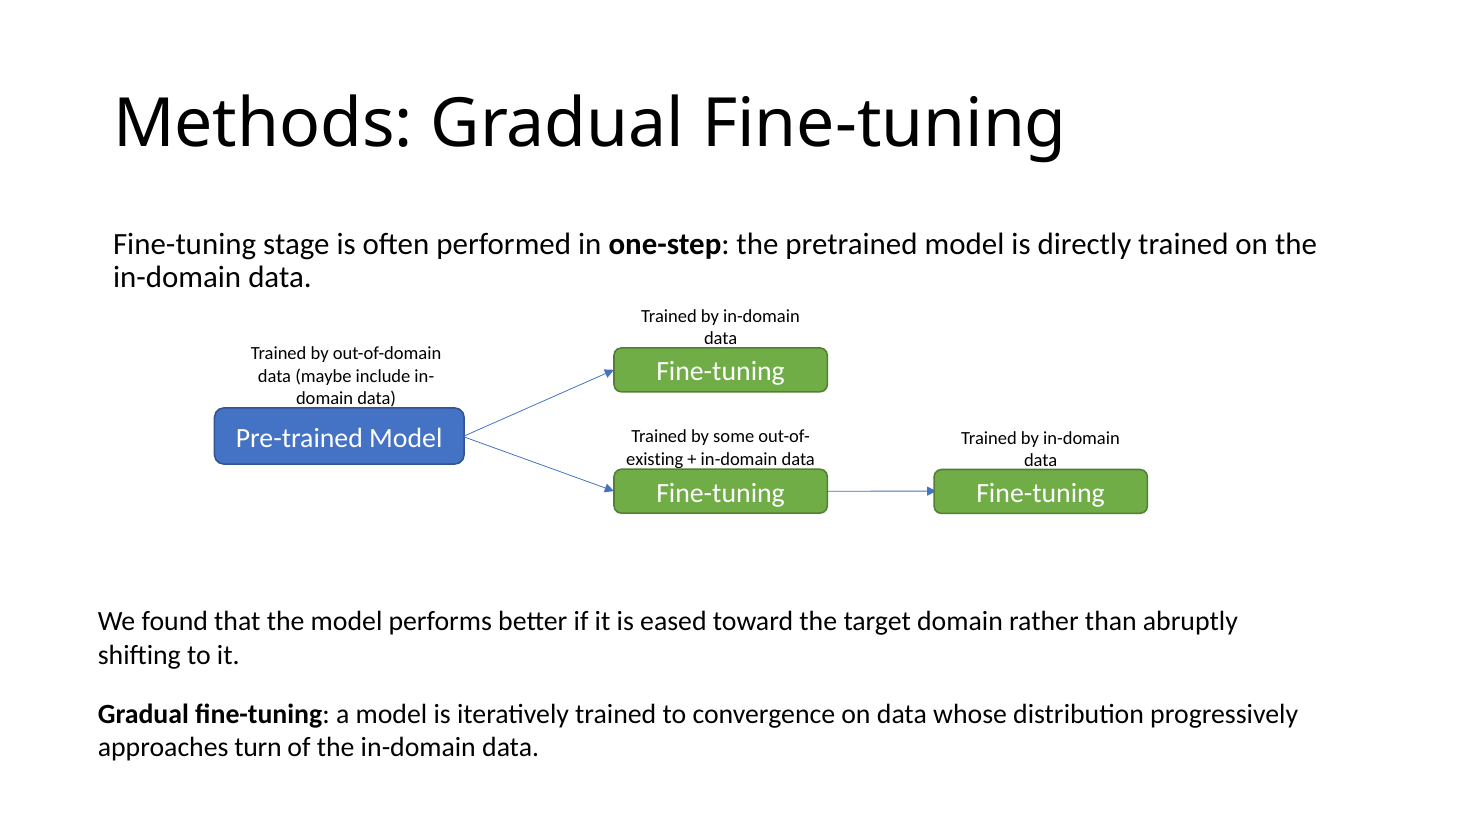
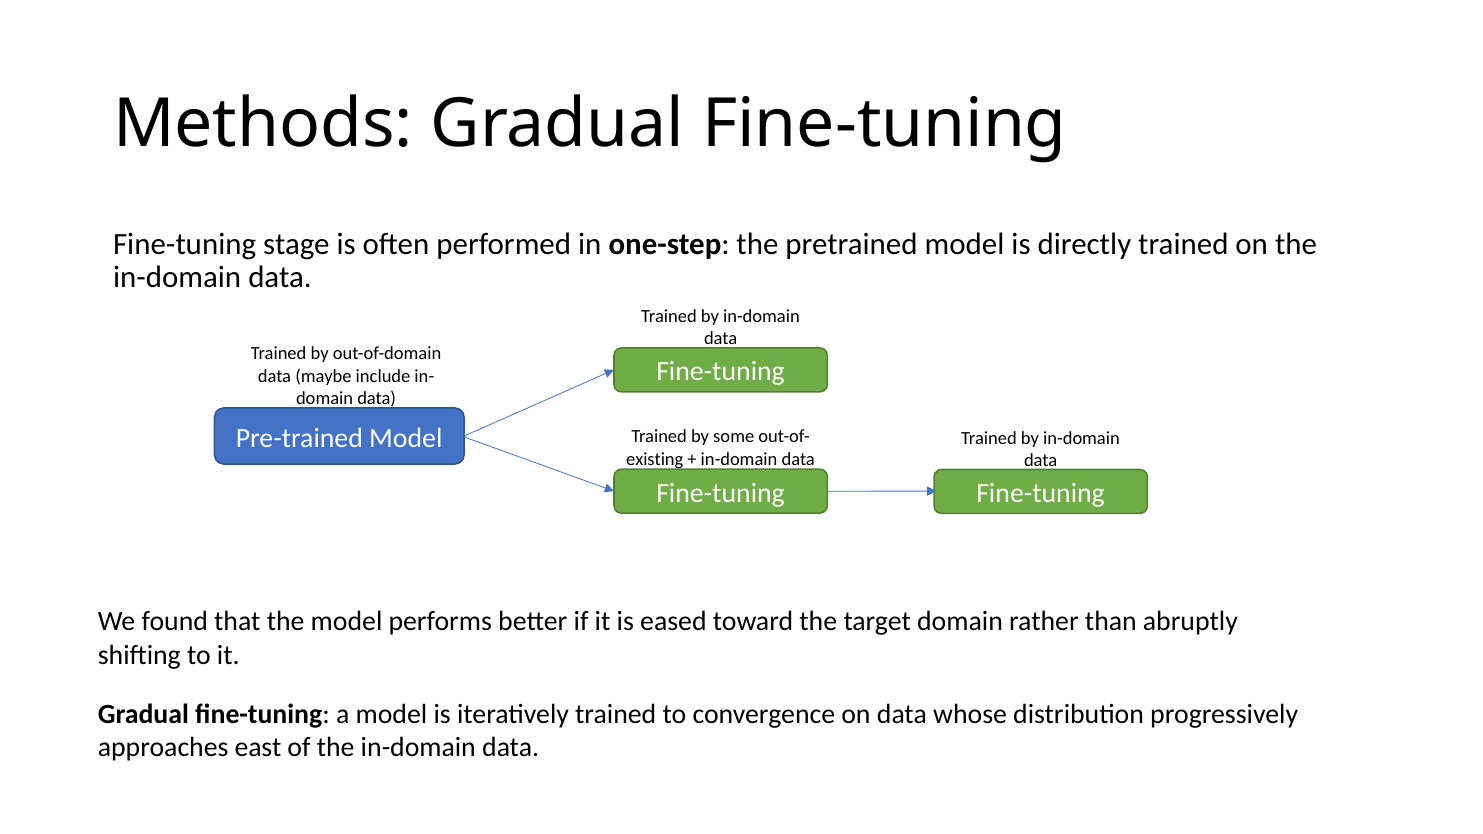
turn: turn -> east (258, 747)
